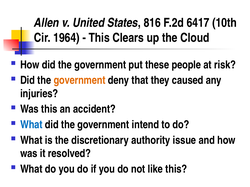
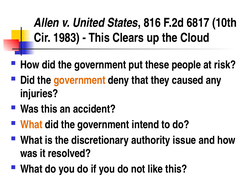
6417: 6417 -> 6817 (198, 23)
1964: 1964 -> 1983 (66, 38)
What colour: blue -> orange (31, 125)
